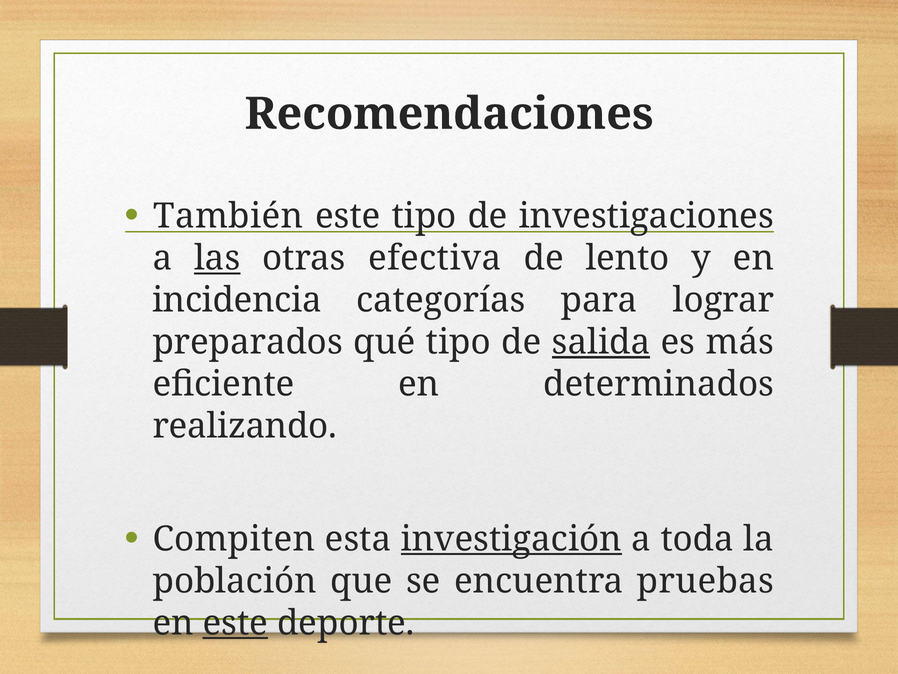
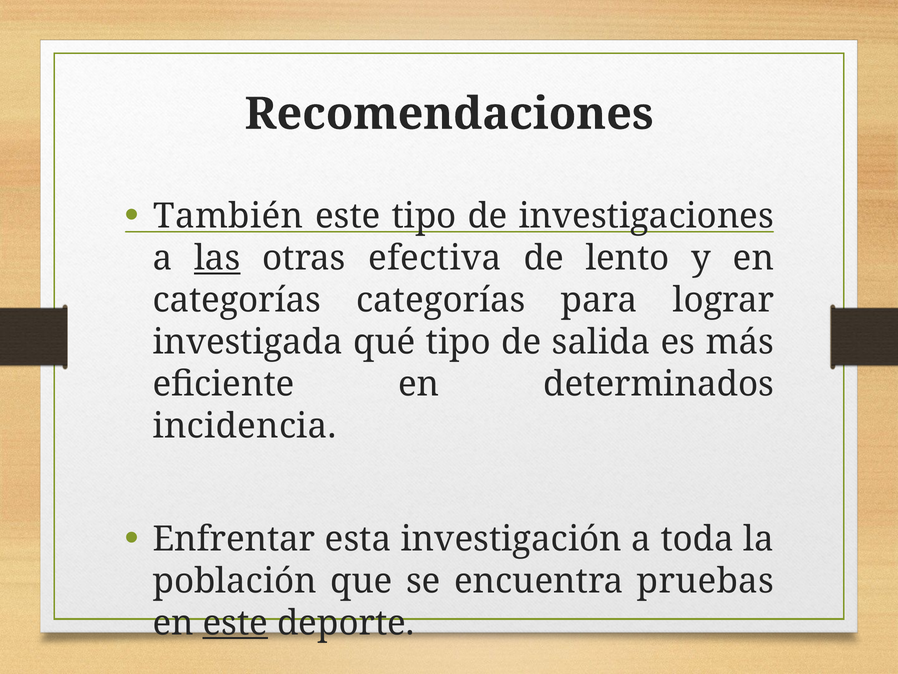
incidencia: incidencia -> categorías (237, 300)
preparados: preparados -> investigada (248, 342)
salida underline: present -> none (601, 342)
realizando: realizando -> incidencia (245, 426)
Compiten: Compiten -> Enfrentar (234, 539)
investigación underline: present -> none (511, 539)
